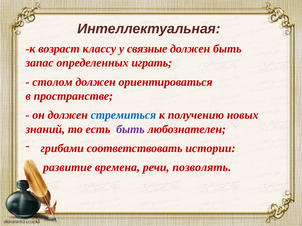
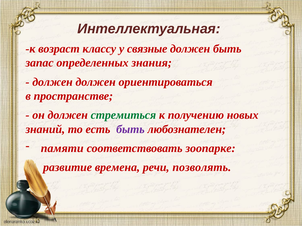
играть: играть -> знания (152, 63)
столом: столом -> должен (53, 82)
стремиться colour: blue -> green (123, 115)
грибами: грибами -> памяти (62, 149)
истории: истории -> зоопарке (210, 149)
